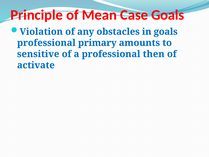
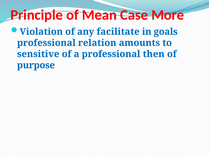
Case Goals: Goals -> More (168, 15)
obstacles: obstacles -> facilitate (118, 32)
primary: primary -> relation (97, 43)
activate: activate -> purpose (36, 65)
